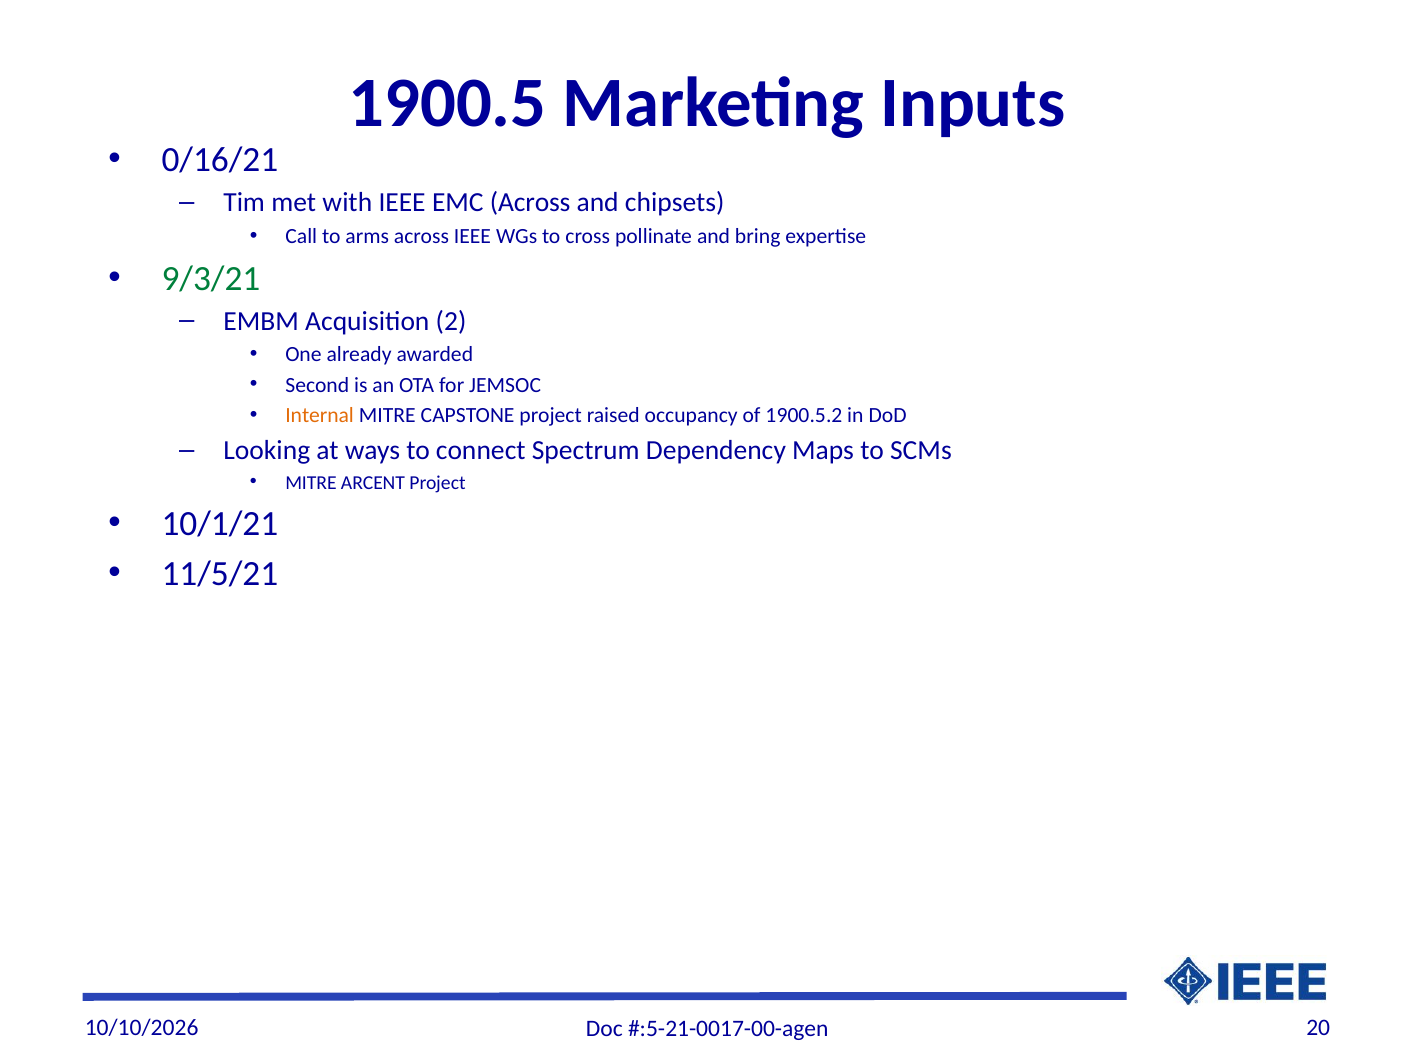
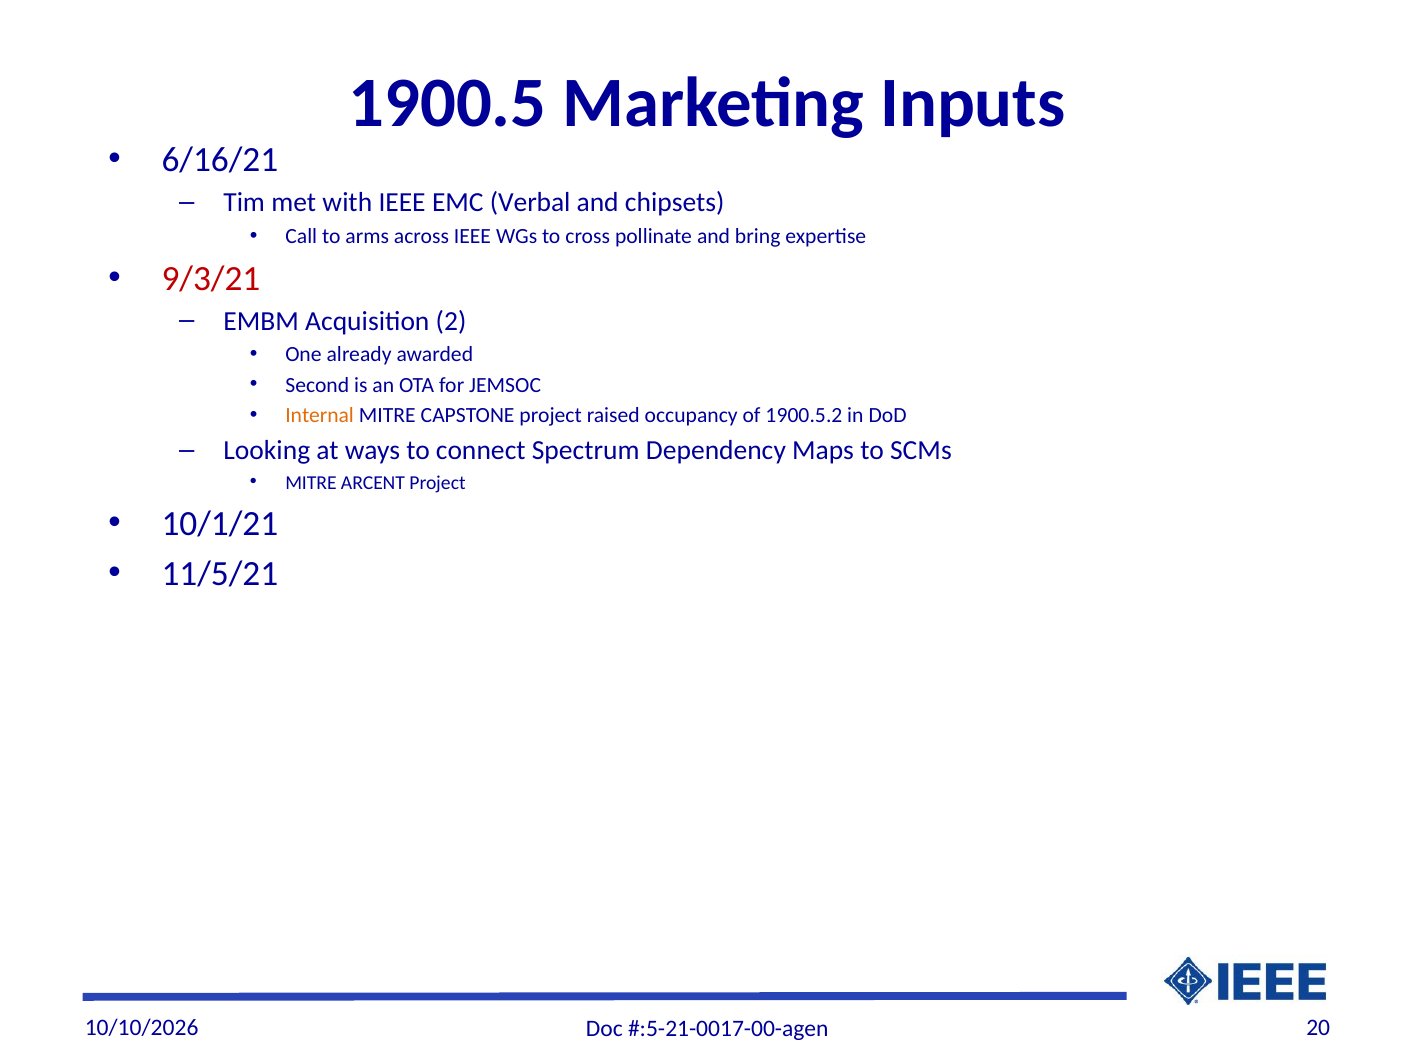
0/16/21: 0/16/21 -> 6/16/21 (220, 160)
EMC Across: Across -> Verbal (530, 203)
9/3/21 colour: green -> red (211, 278)
